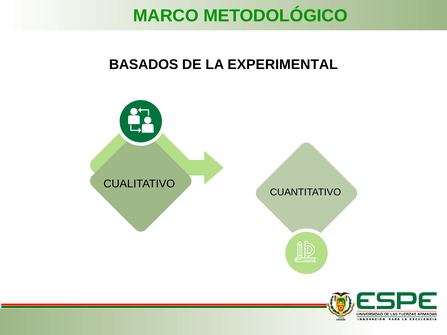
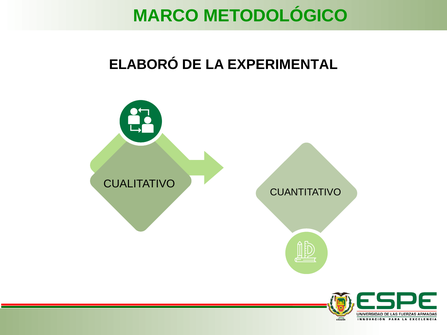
BASADOS: BASADOS -> ELABORÓ (144, 65)
